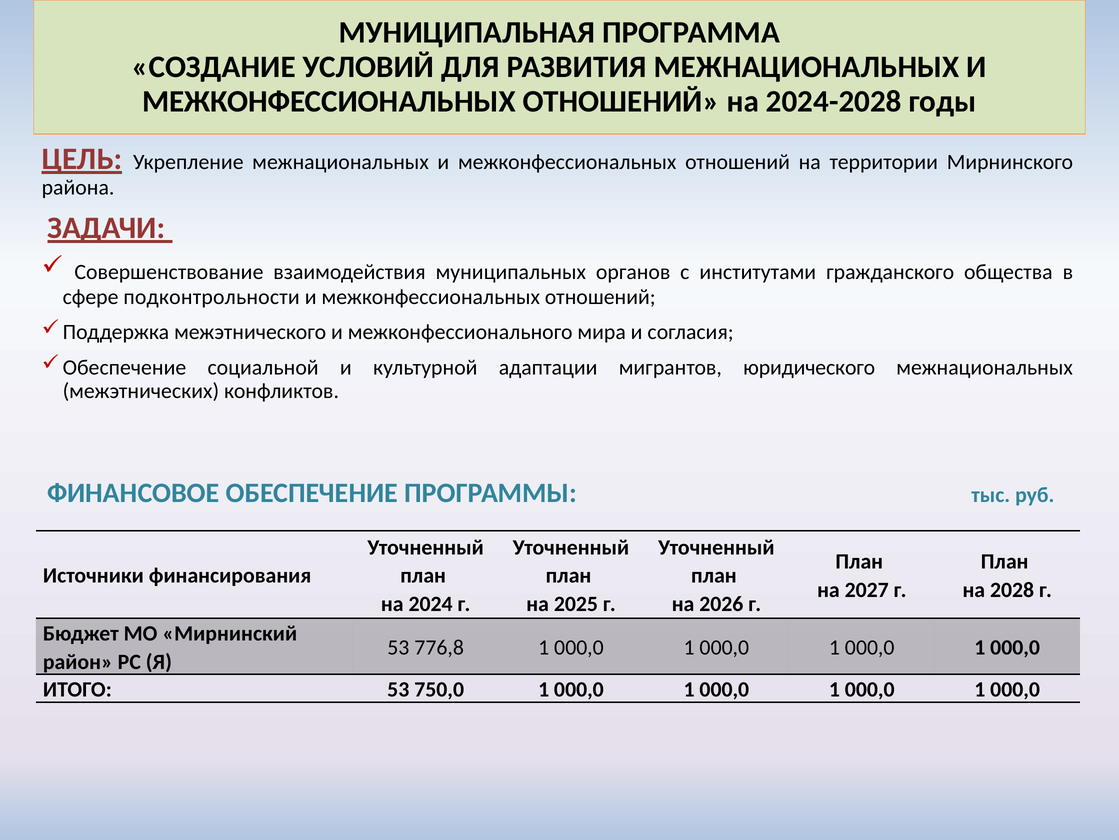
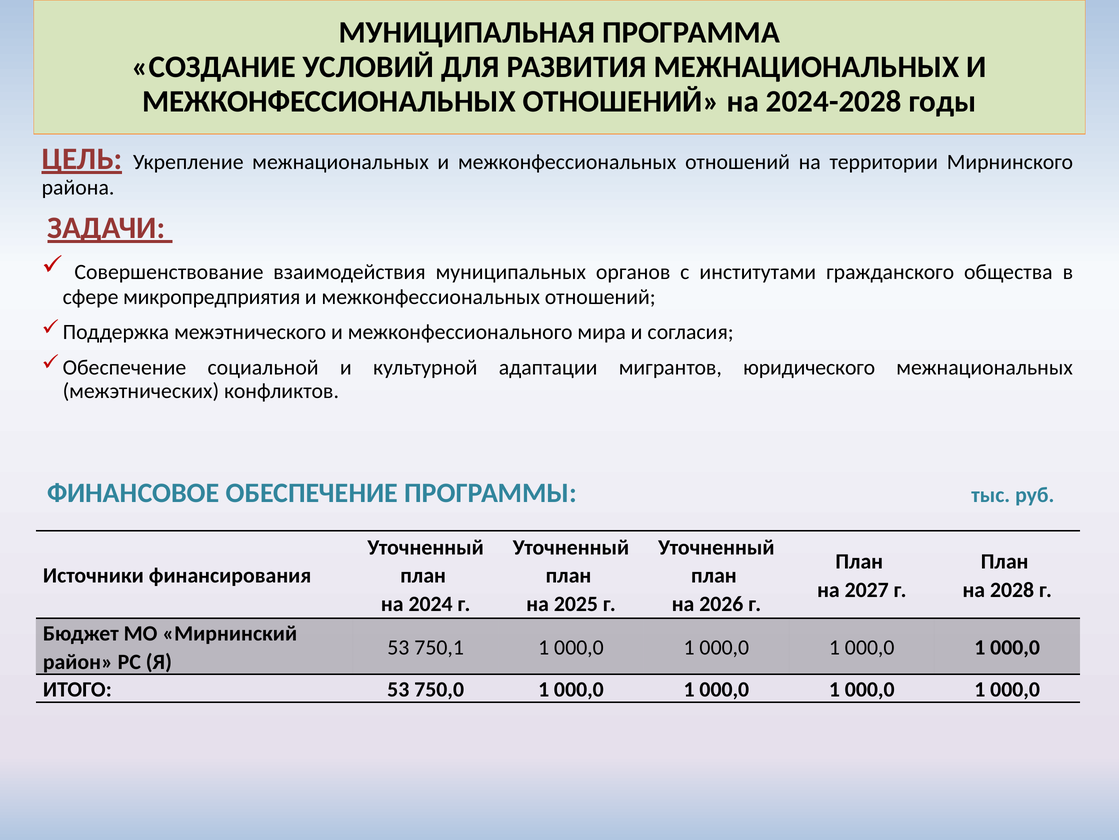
подконтрольности: подконтрольности -> микропредприятия (212, 297)
776,8: 776,8 -> 750,1 (439, 647)
